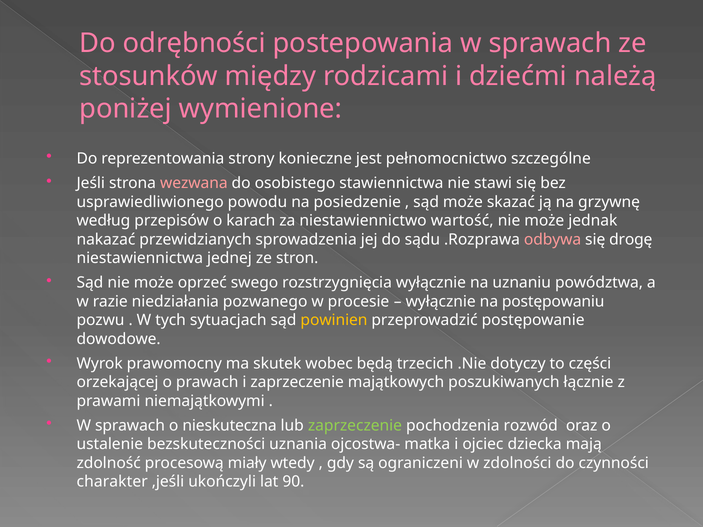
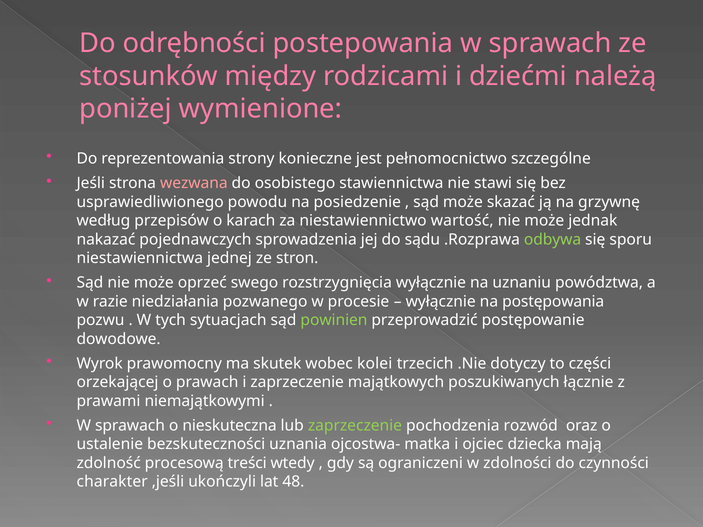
przewidzianych: przewidzianych -> pojednawczych (195, 239)
odbywa colour: pink -> light green (553, 239)
drogę: drogę -> sporu (631, 239)
postępowaniu: postępowaniu -> postępowania (553, 302)
powinien colour: yellow -> light green (334, 320)
będą: będą -> kolei (375, 364)
miały: miały -> treści (247, 463)
90: 90 -> 48 (293, 482)
